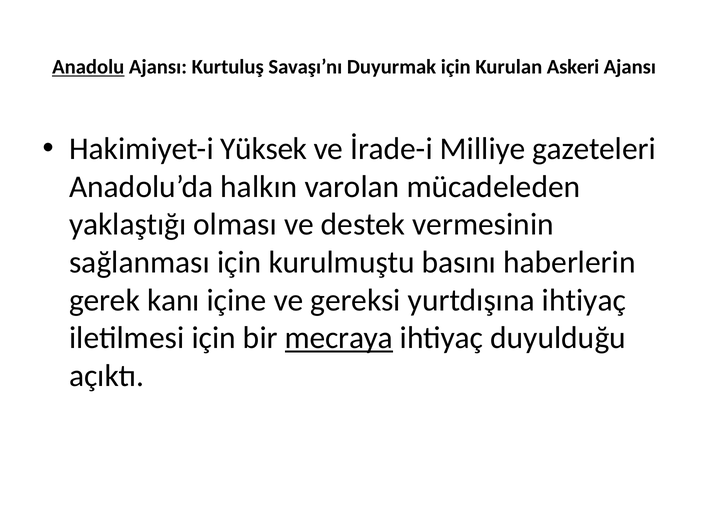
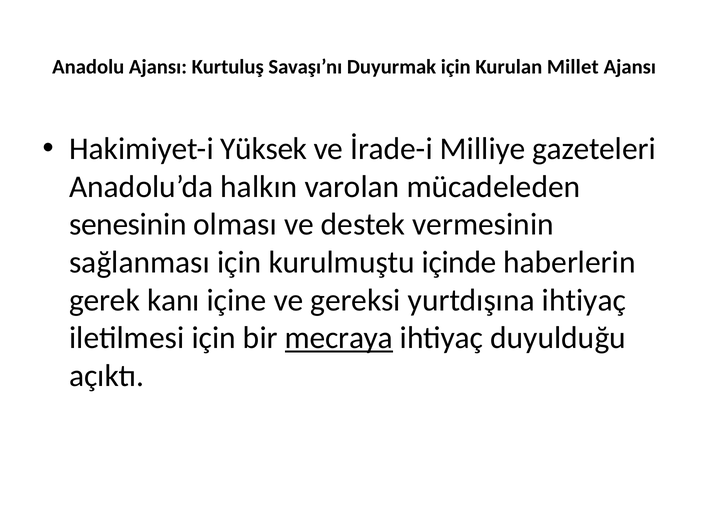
Anadolu underline: present -> none (88, 67)
Askeri: Askeri -> Millet (573, 67)
yaklaştığı: yaklaştığı -> senesinin (128, 224)
basını: basını -> içinde (459, 262)
